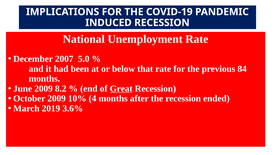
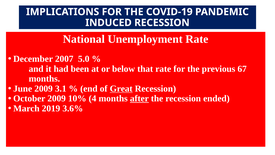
84: 84 -> 67 (242, 69)
8.2: 8.2 -> 3.1 (61, 88)
after underline: none -> present (139, 98)
